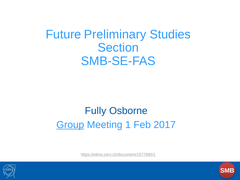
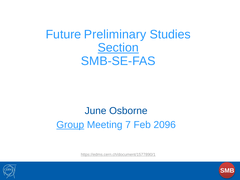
Section underline: none -> present (118, 48)
Fully: Fully -> June (96, 111)
1: 1 -> 7 (128, 125)
2017: 2017 -> 2096 (165, 125)
